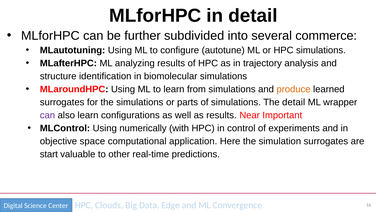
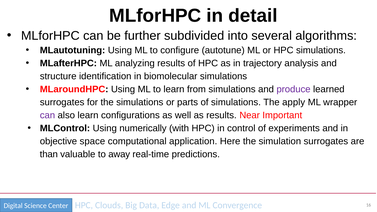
commerce: commerce -> algorithms (326, 36)
produce colour: orange -> purple (294, 89)
The detail: detail -> apply (294, 102)
start: start -> than (49, 154)
other: other -> away (119, 154)
